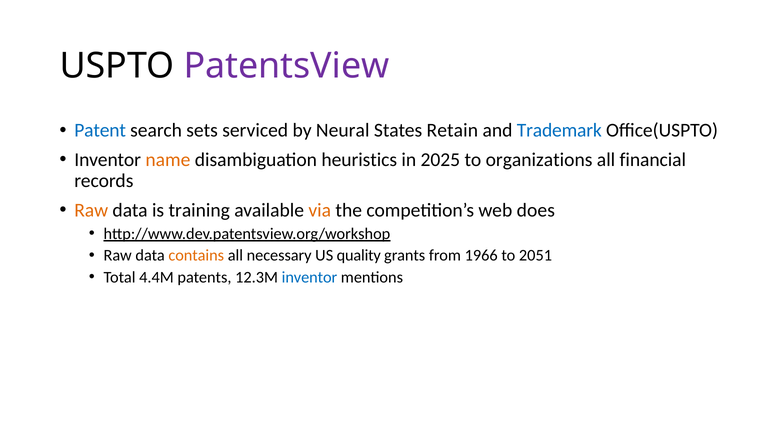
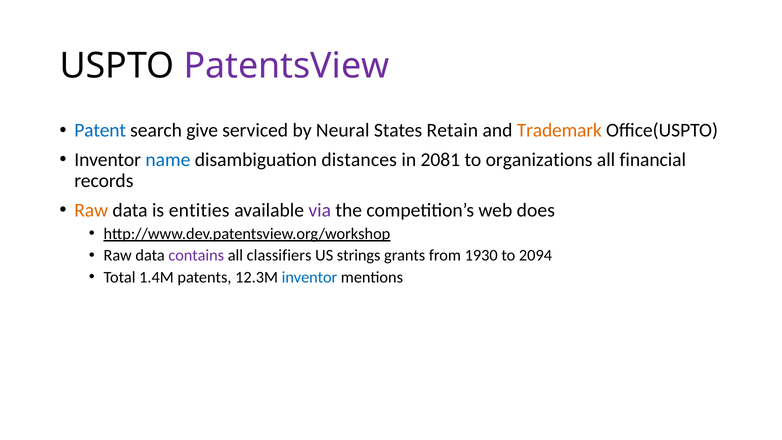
sets: sets -> give (202, 130)
Trademark colour: blue -> orange (559, 130)
name colour: orange -> blue (168, 160)
heuristics: heuristics -> distances (359, 160)
2025: 2025 -> 2081 (440, 160)
training: training -> entities (199, 210)
via colour: orange -> purple (320, 210)
contains colour: orange -> purple (196, 256)
necessary: necessary -> classifiers (279, 256)
quality: quality -> strings (359, 256)
1966: 1966 -> 1930 (481, 256)
2051: 2051 -> 2094 (536, 256)
4.4M: 4.4M -> 1.4M (156, 277)
